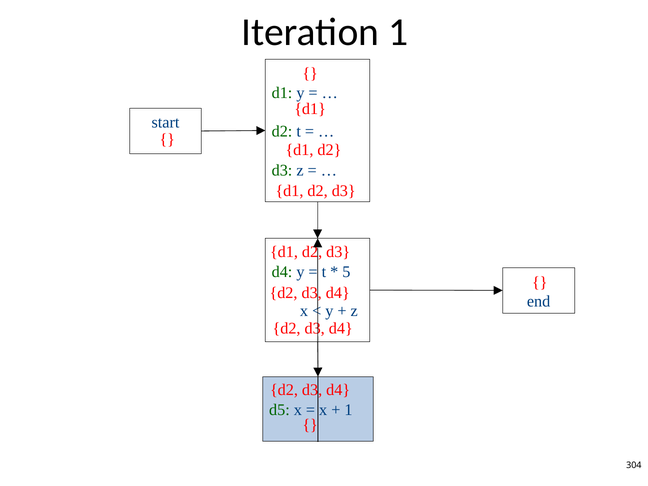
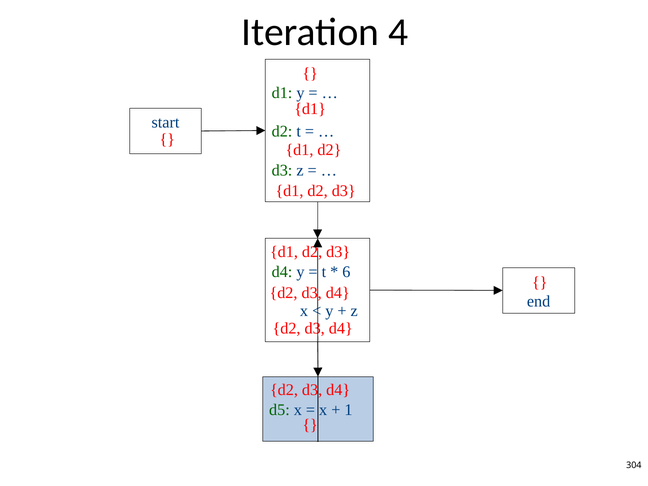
Iteration 1: 1 -> 4 (398, 32)
5: 5 -> 6 (346, 272)
